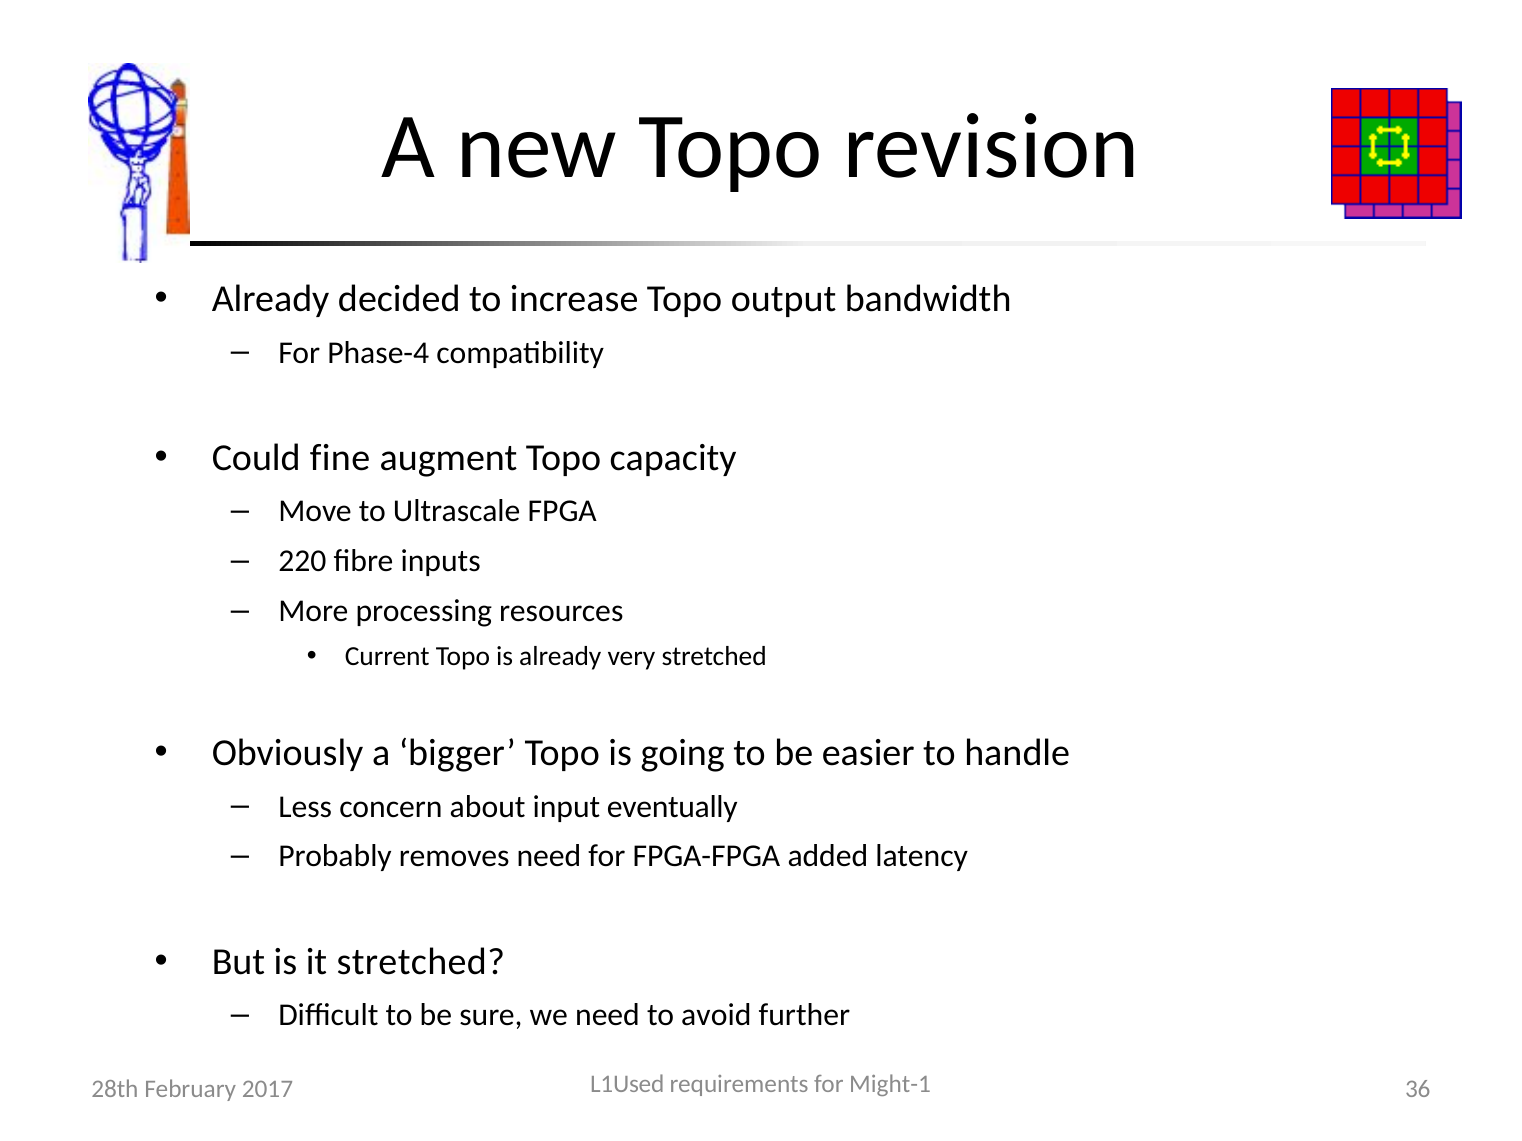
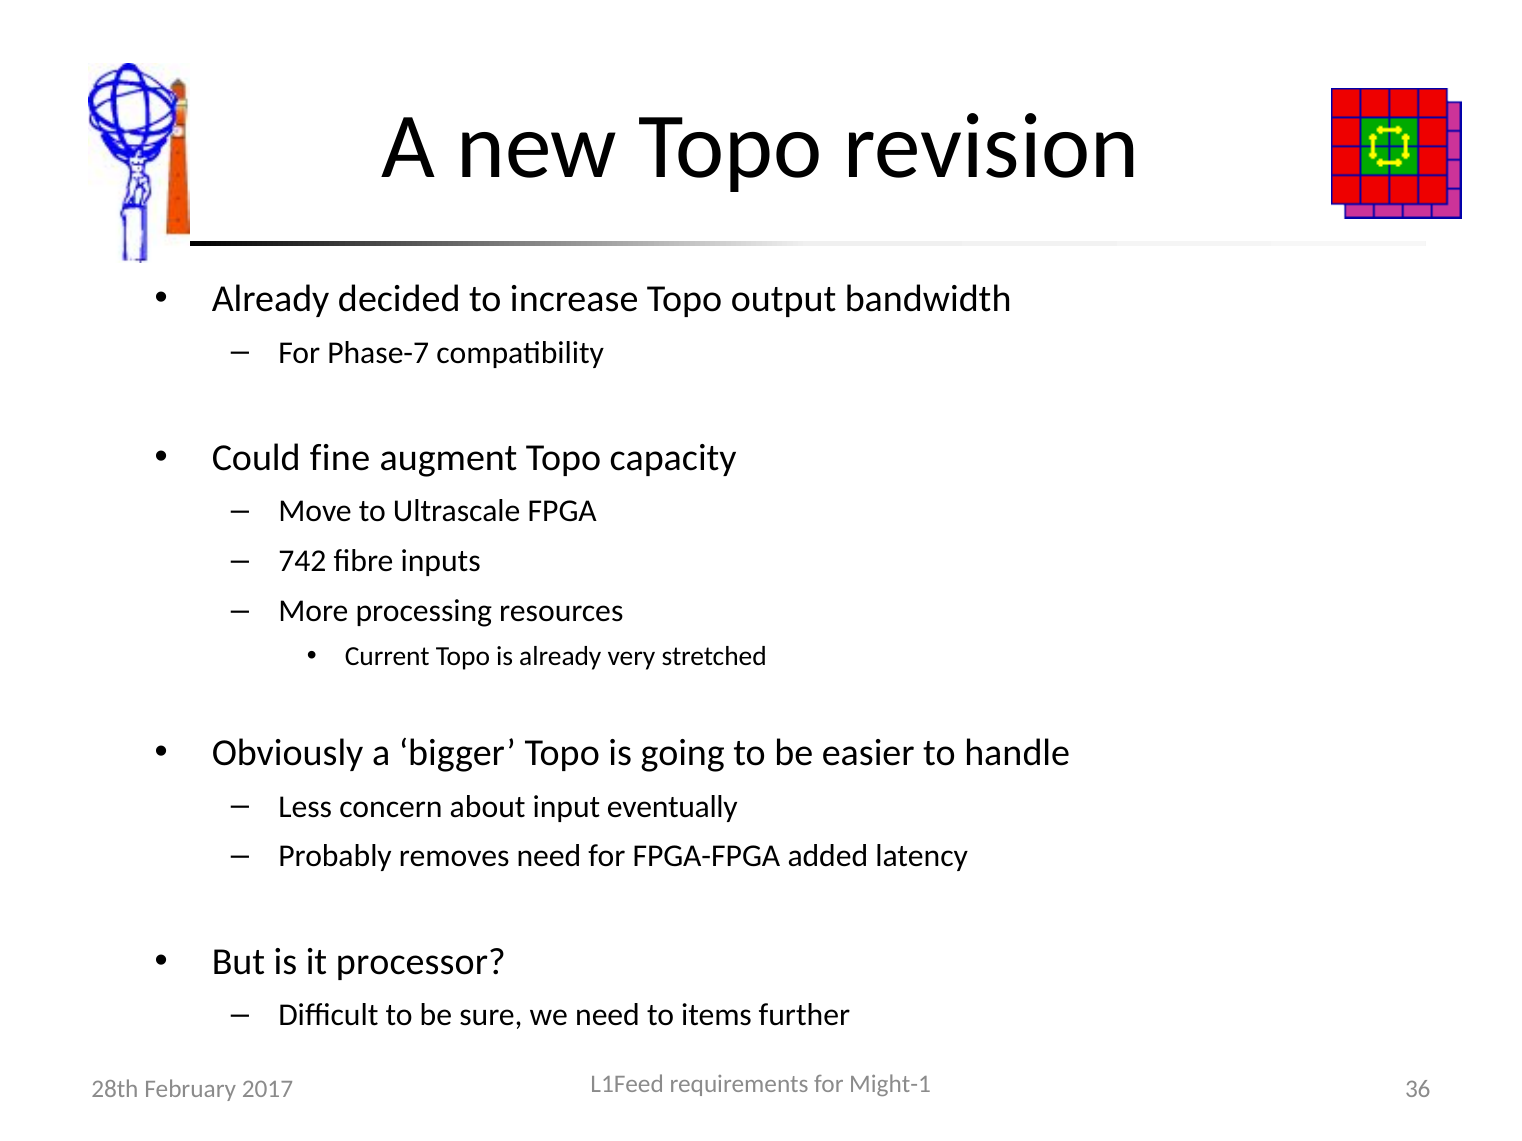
Phase-4: Phase-4 -> Phase-7 (378, 353)
220: 220 -> 742 (302, 562)
it stretched: stretched -> processor (421, 963)
avoid: avoid -> items (717, 1016)
L1Used: L1Used -> L1Feed (627, 1085)
